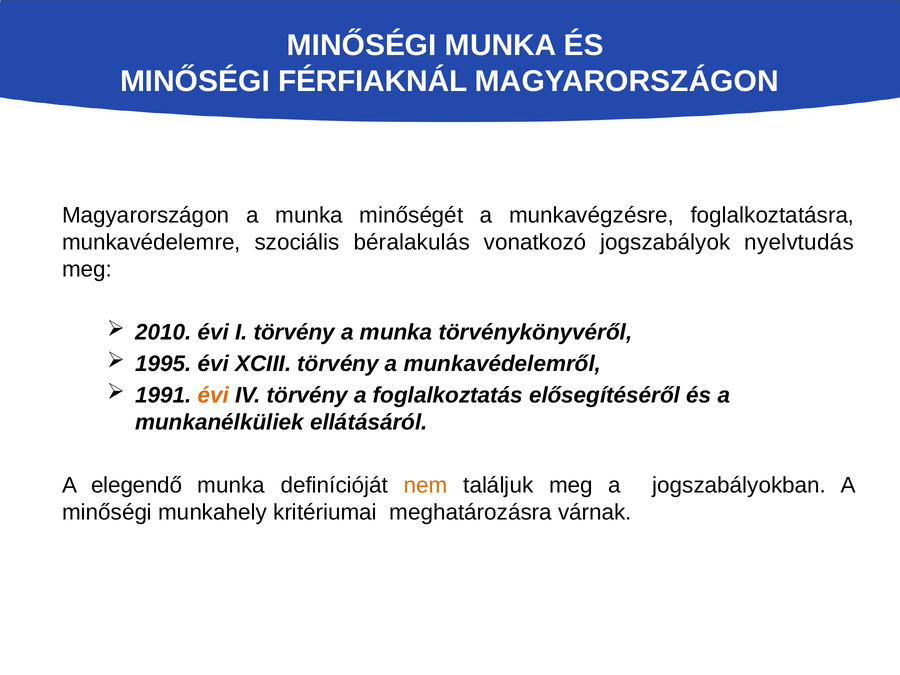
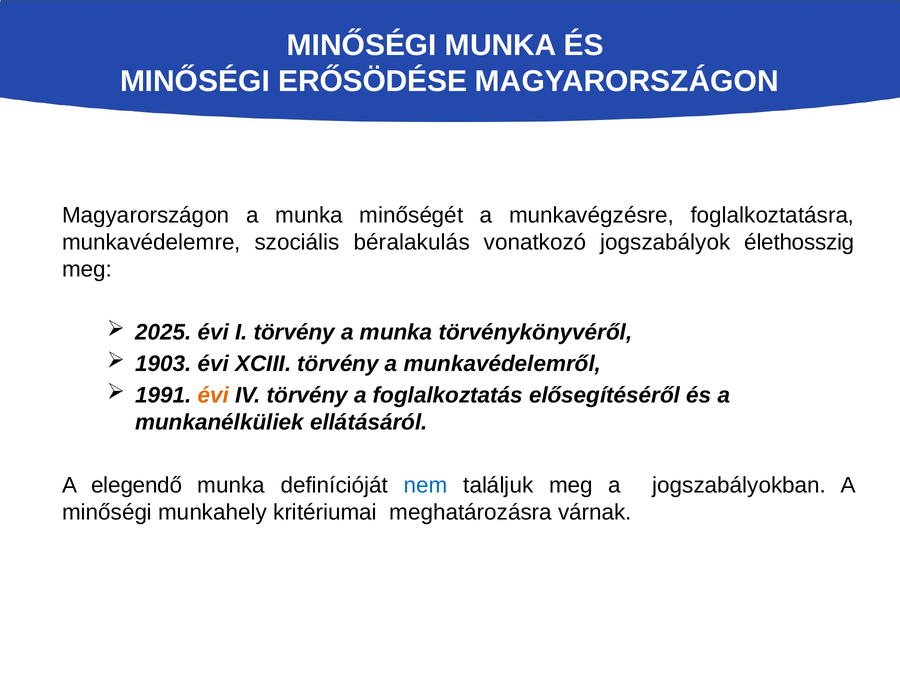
FÉRFIAKNÁL: FÉRFIAKNÁL -> ERŐSÖDÉSE (373, 81)
nyelvtudás: nyelvtudás -> élethosszig (799, 242)
2010: 2010 -> 2025 (163, 332)
1995: 1995 -> 1903 (163, 364)
nem colour: orange -> blue (426, 485)
